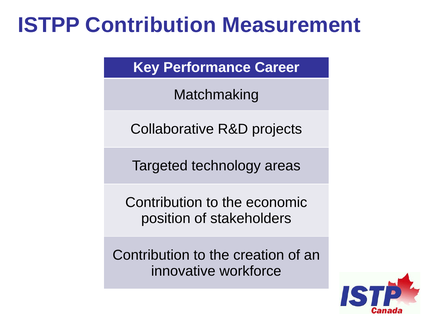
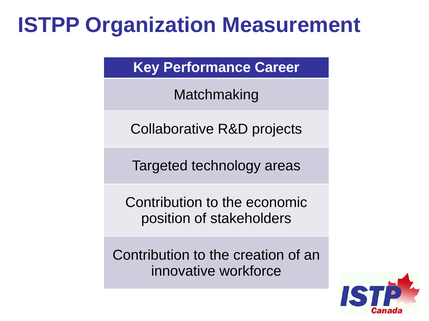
ISTPP Contribution: Contribution -> Organization (151, 25)
